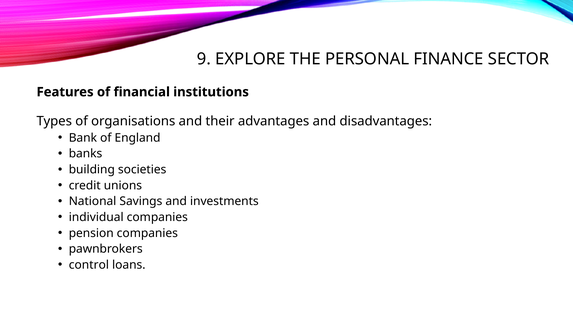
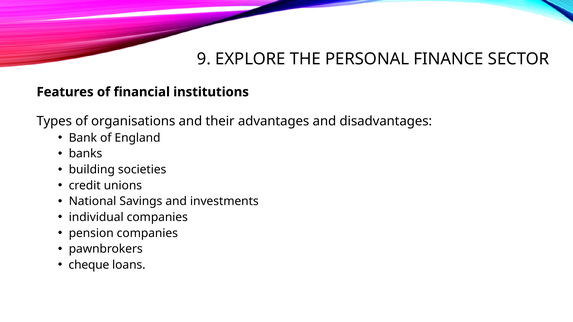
control: control -> cheque (89, 265)
